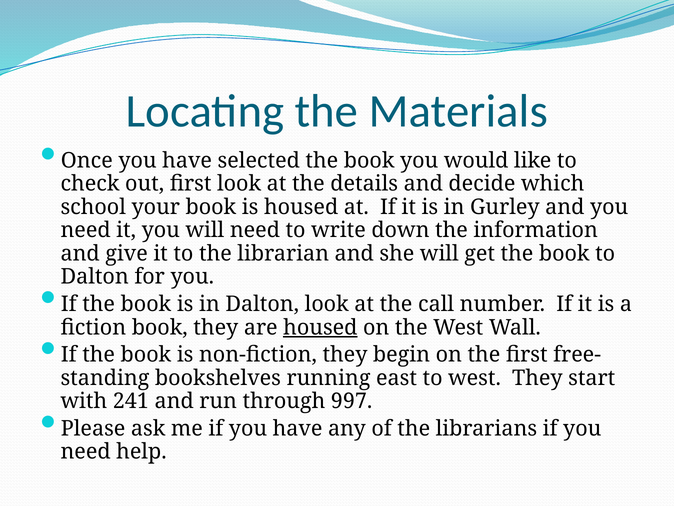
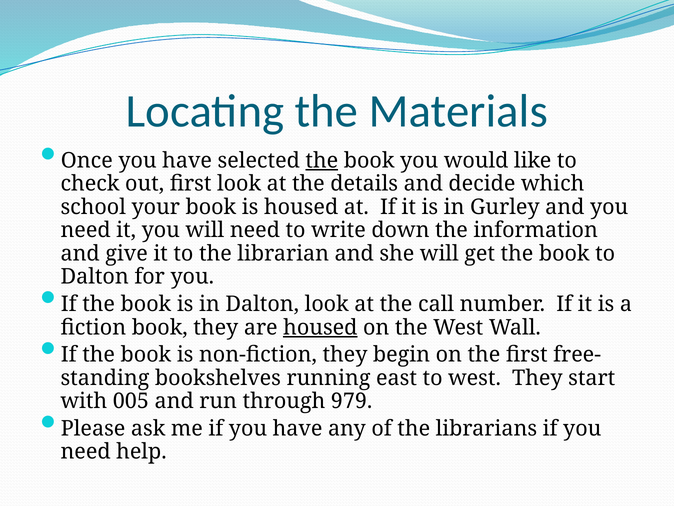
the underline: none -> present (322, 160)
241: 241 -> 005 (131, 401)
997: 997 -> 979 (352, 401)
